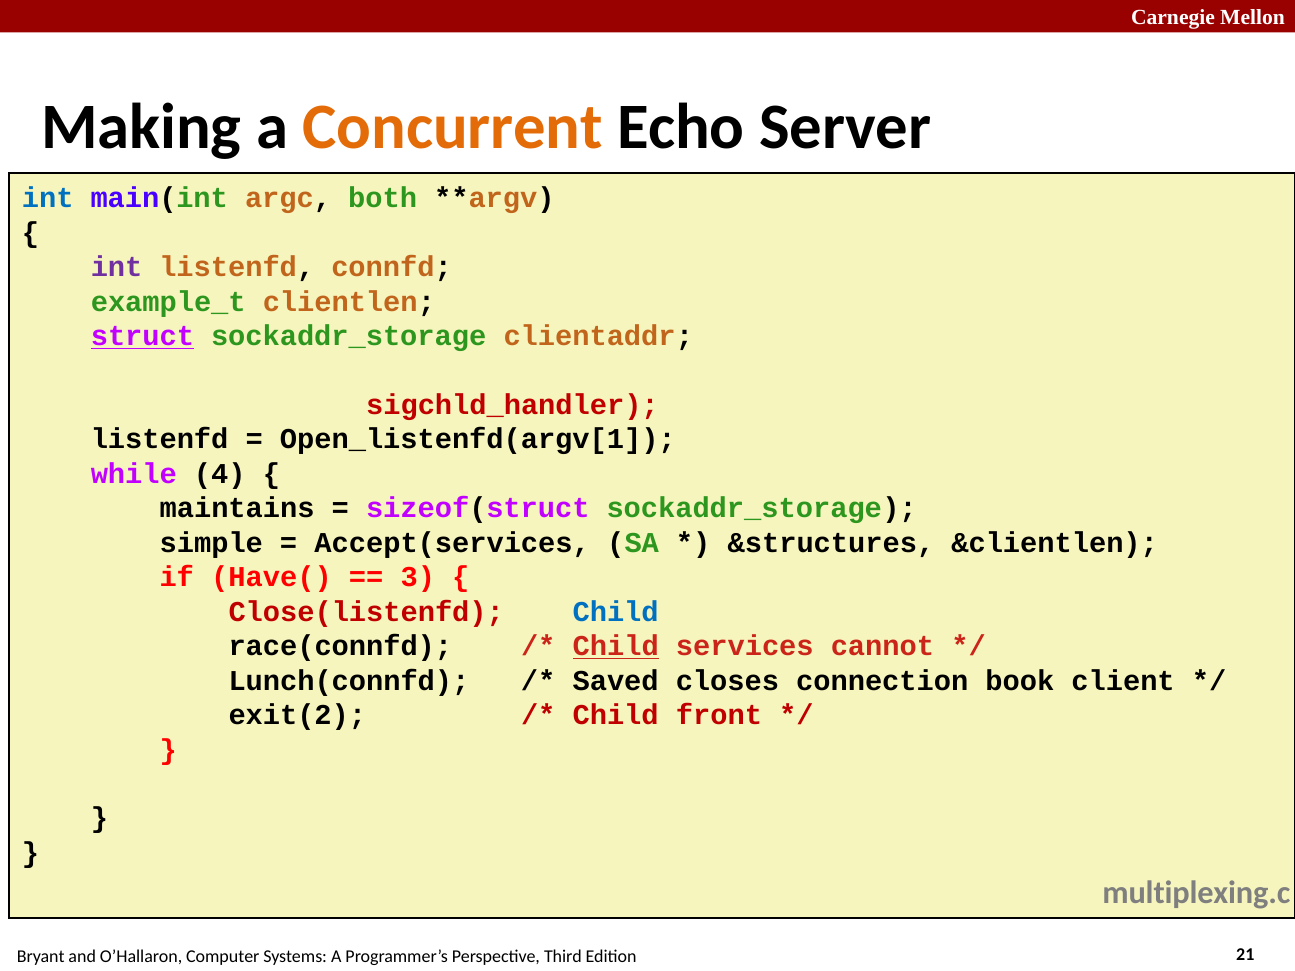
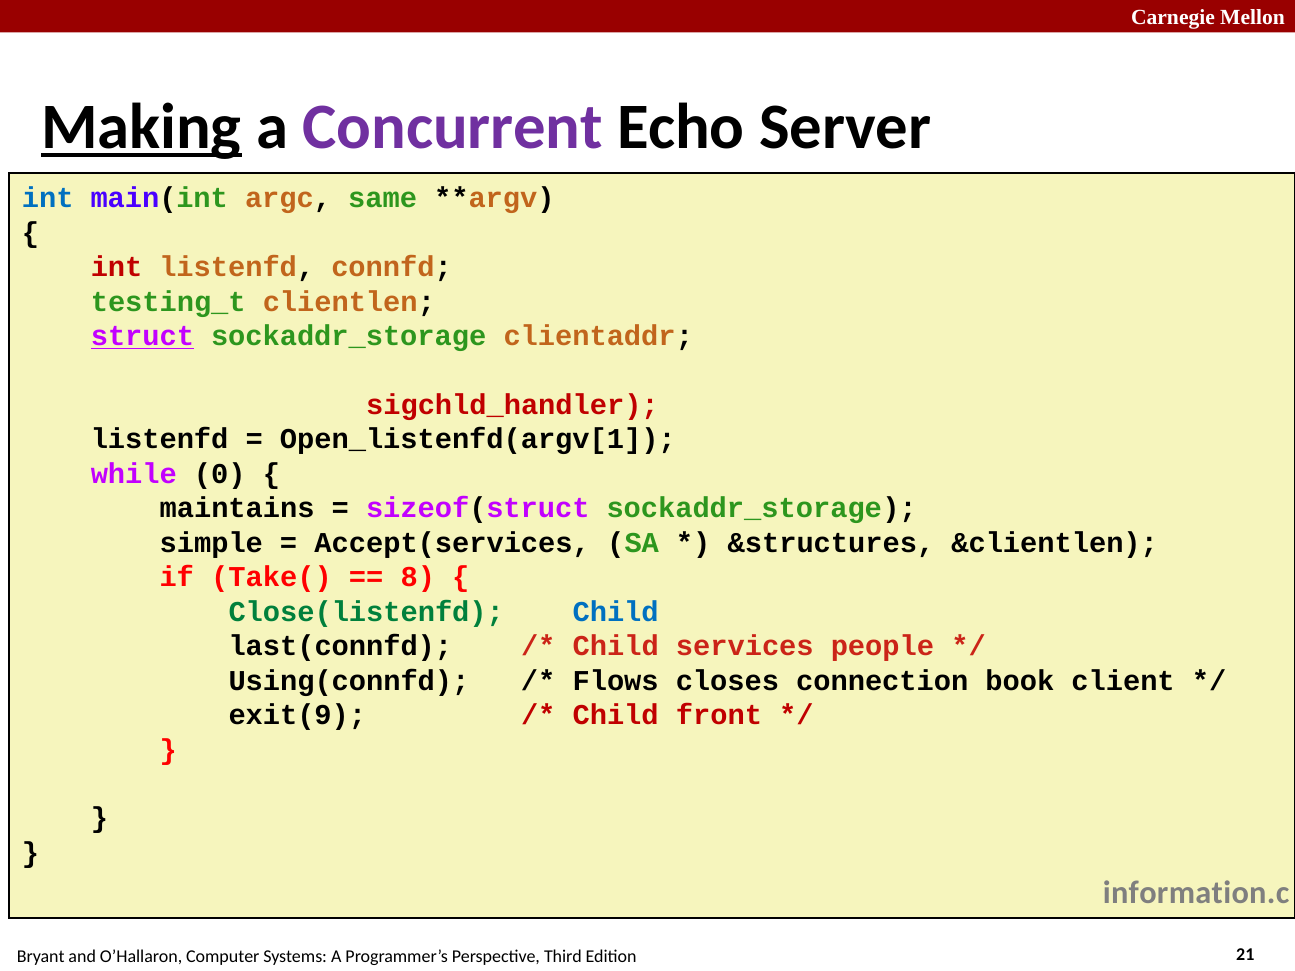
Making underline: none -> present (141, 128)
Concurrent colour: orange -> purple (453, 128)
both: both -> same (383, 198)
int colour: purple -> red (117, 267)
example_t: example_t -> testing_t (168, 302)
4: 4 -> 0 (220, 474)
Have(: Have( -> Take( (271, 577)
3: 3 -> 8 (418, 577)
Close(listenfd colour: red -> green (366, 612)
race(connfd: race(connfd -> last(connfd (340, 646)
Child underline: present -> none (616, 646)
cannot: cannot -> people (882, 646)
Lunch(connfd: Lunch(connfd -> Using(connfd (349, 681)
Saved: Saved -> Flows (616, 681)
exit(2: exit(2 -> exit(9 (297, 715)
multiplexing.c: multiplexing.c -> information.c (1196, 893)
